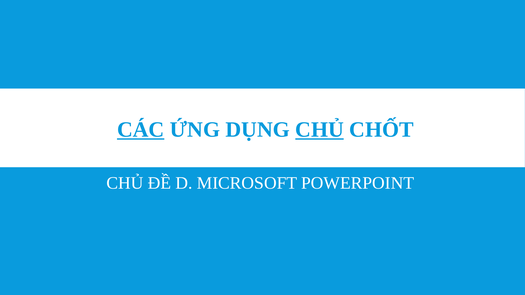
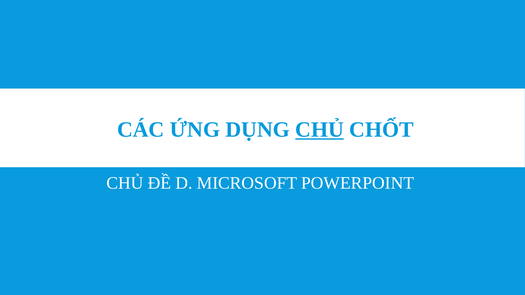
CÁC underline: present -> none (141, 130)
